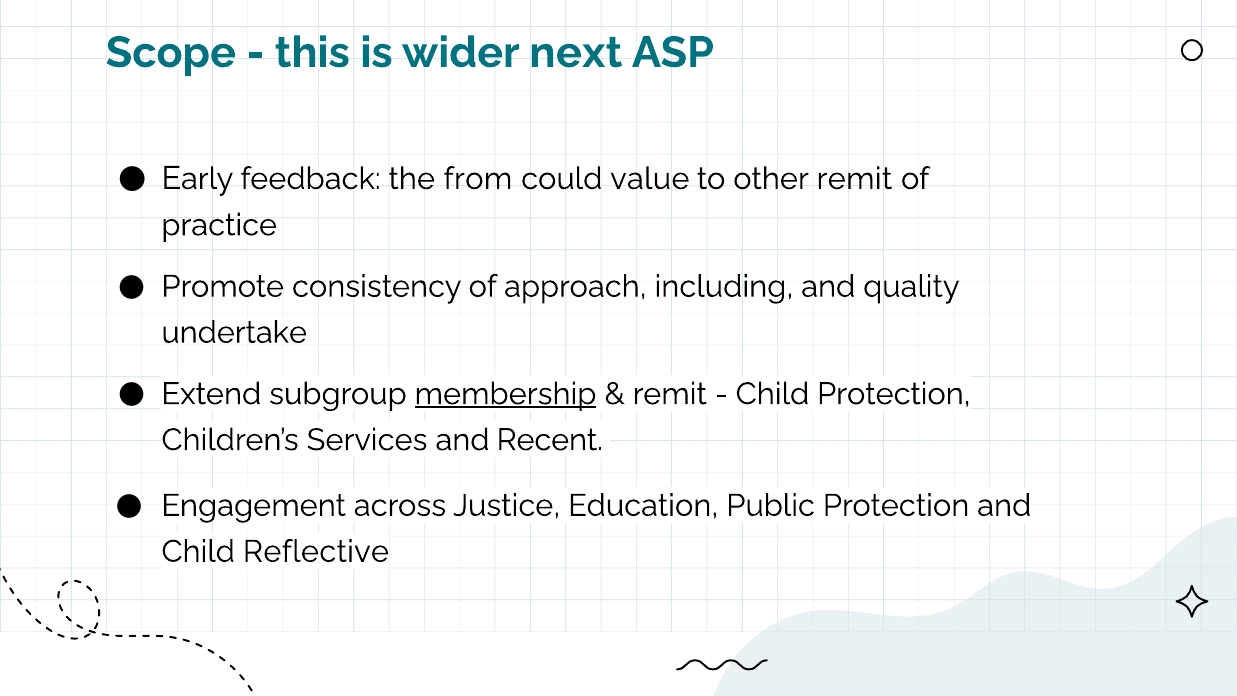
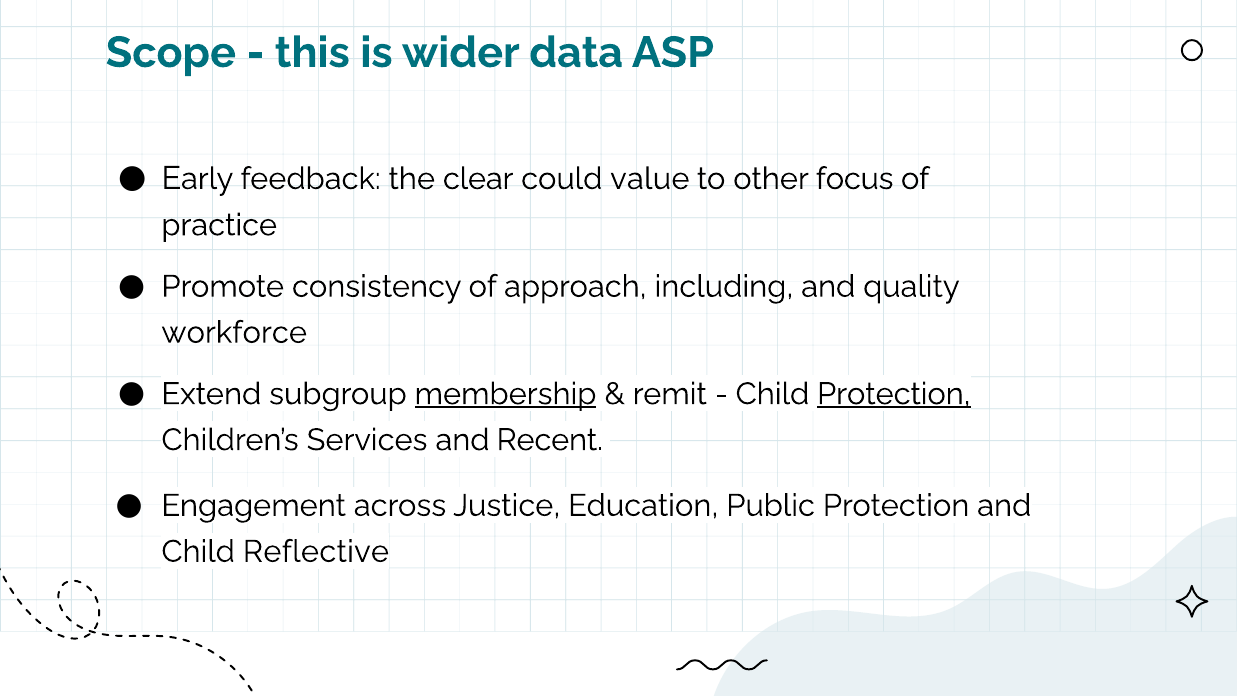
next: next -> data (576, 53)
from: from -> clear (478, 179)
other remit: remit -> focus (855, 179)
undertake: undertake -> workforce (234, 332)
Protection underline: none -> present (894, 394)
